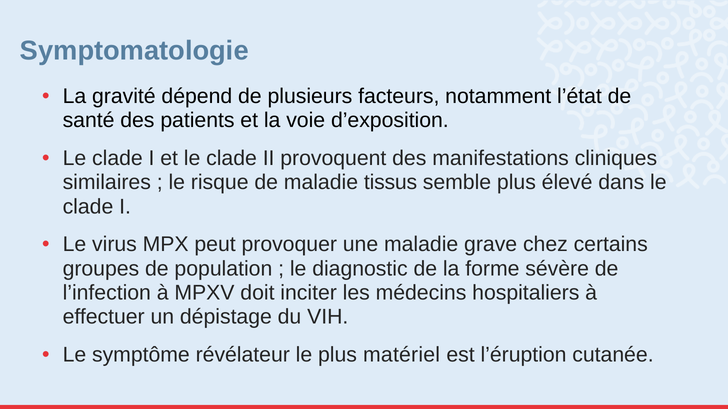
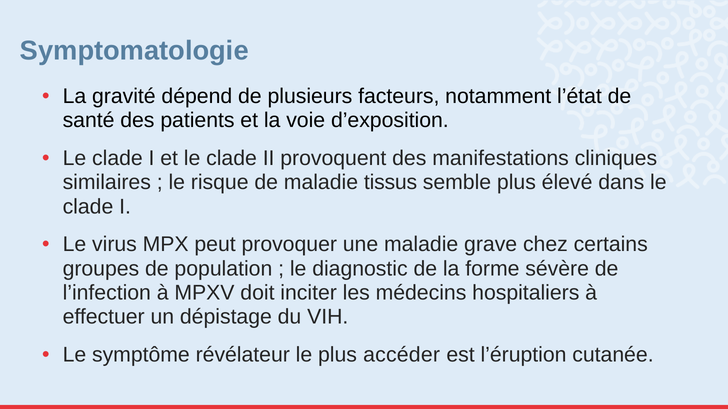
matériel: matériel -> accéder (402, 355)
